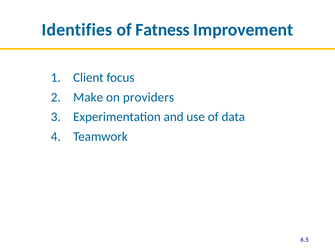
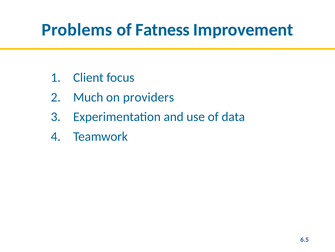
Identifies: Identifies -> Problems (77, 30)
Make: Make -> Much (88, 97)
